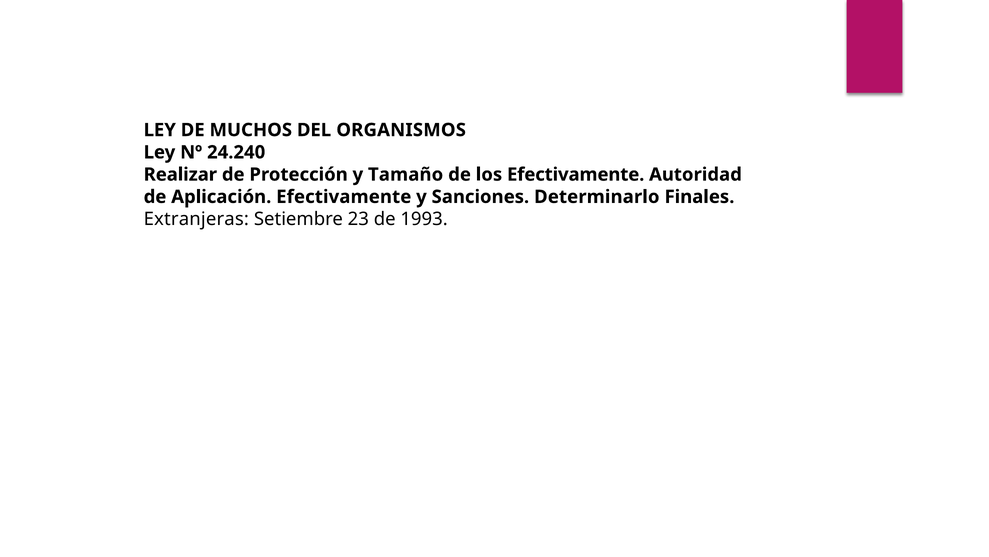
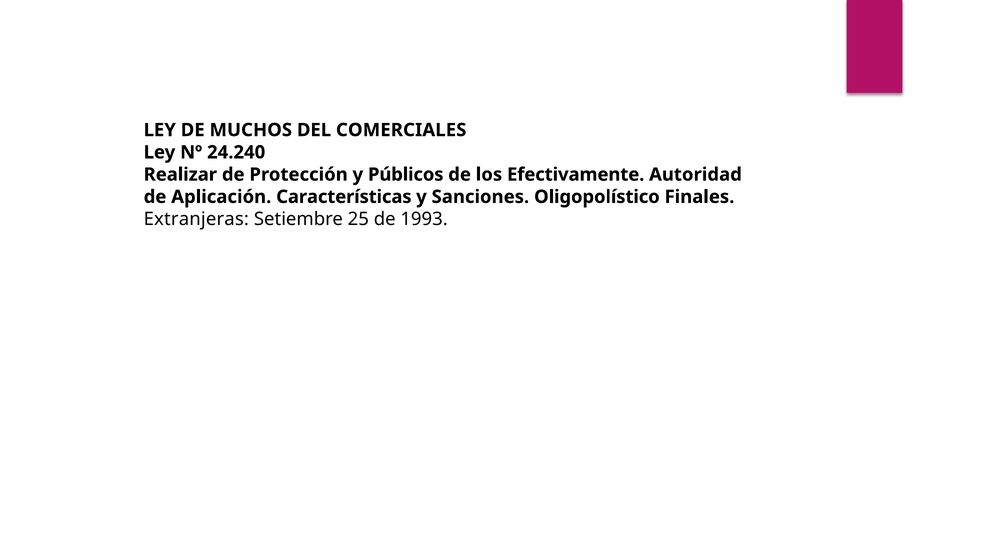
ORGANISMOS: ORGANISMOS -> COMERCIALES (401, 130)
Tamaño: Tamaño -> Públicos (406, 174)
Aplicación Efectivamente: Efectivamente -> Características (344, 197)
Determinarlo: Determinarlo -> Oligopolístico (597, 197)
23: 23 -> 25 (358, 219)
